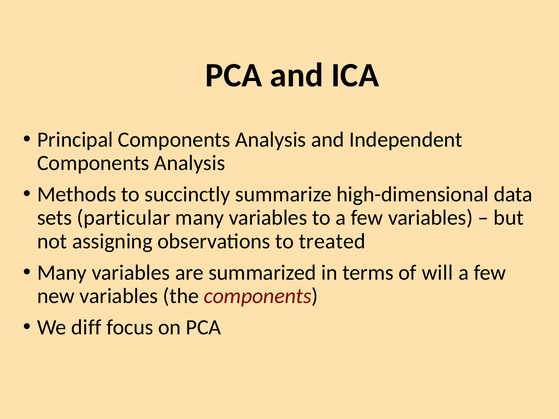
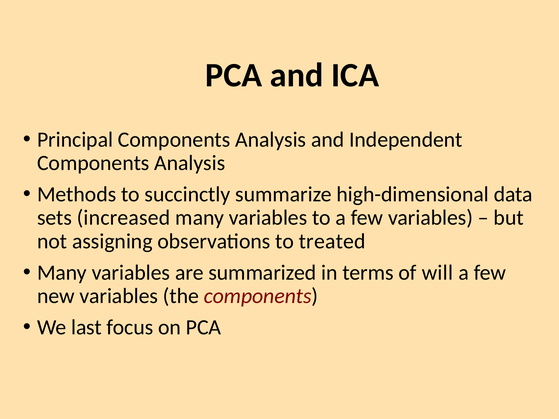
particular: particular -> increased (124, 218)
diff: diff -> last (87, 327)
